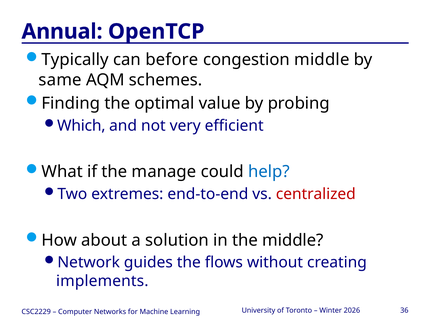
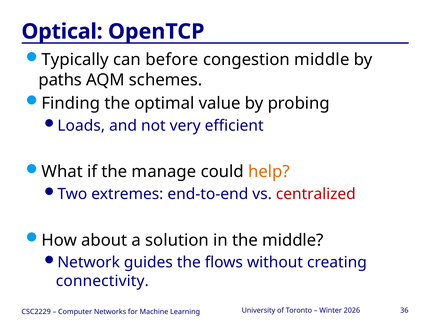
Annual: Annual -> Optical (62, 32)
same: same -> paths (60, 80)
Which: Which -> Loads (81, 126)
help colour: blue -> orange (269, 172)
implements: implements -> connectivity (102, 282)
